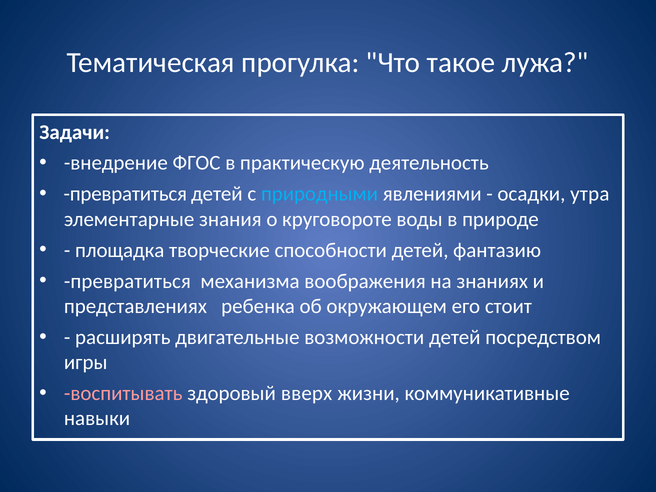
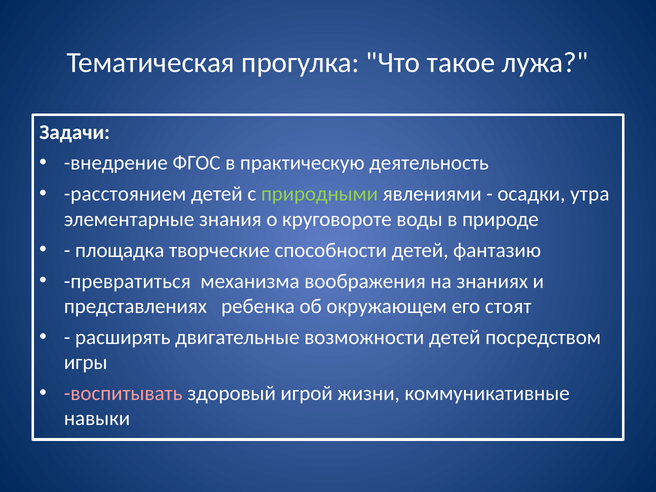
превратиться: превратиться -> расстоянием (125, 194)
природными colour: light blue -> light green (320, 194)
стоит: стоит -> стоят (508, 306)
вверх: вверх -> игрой (307, 393)
